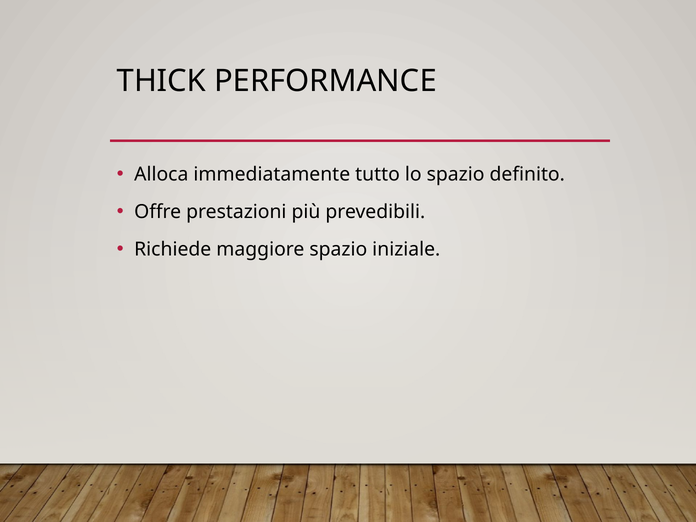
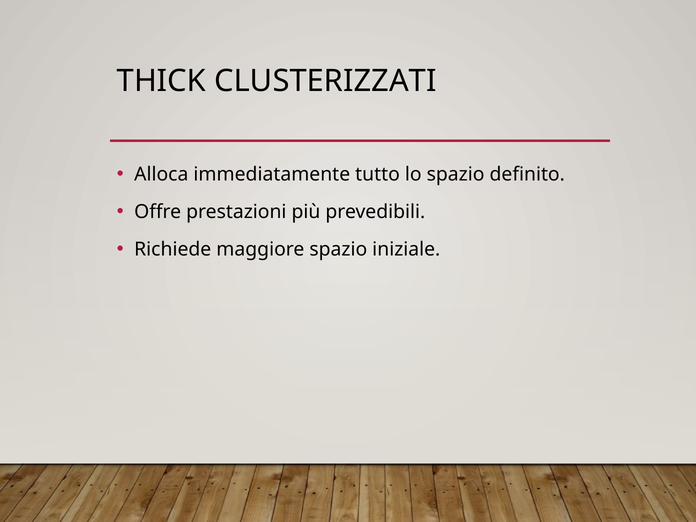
PERFORMANCE: PERFORMANCE -> CLUSTERIZZATI (325, 81)
